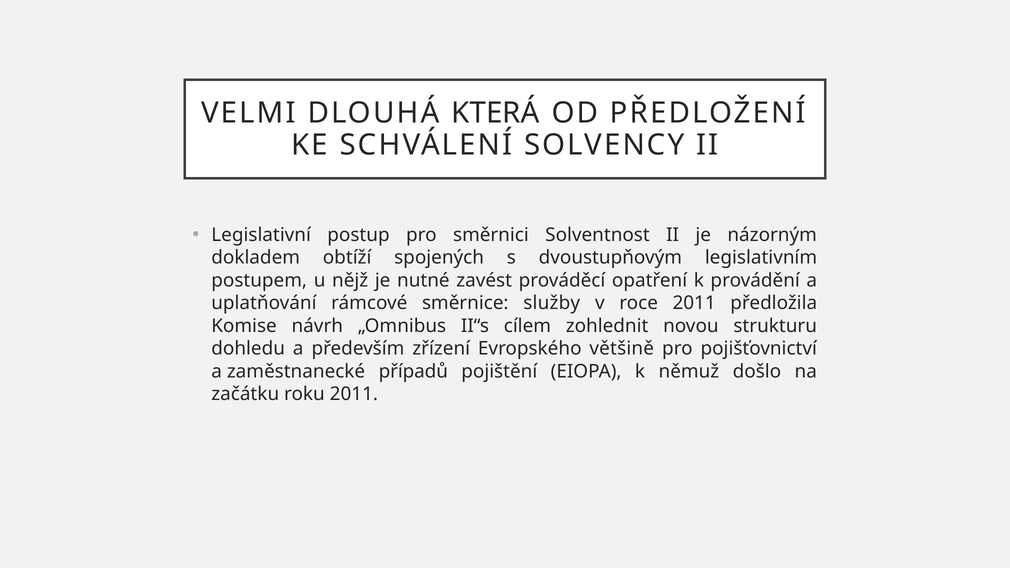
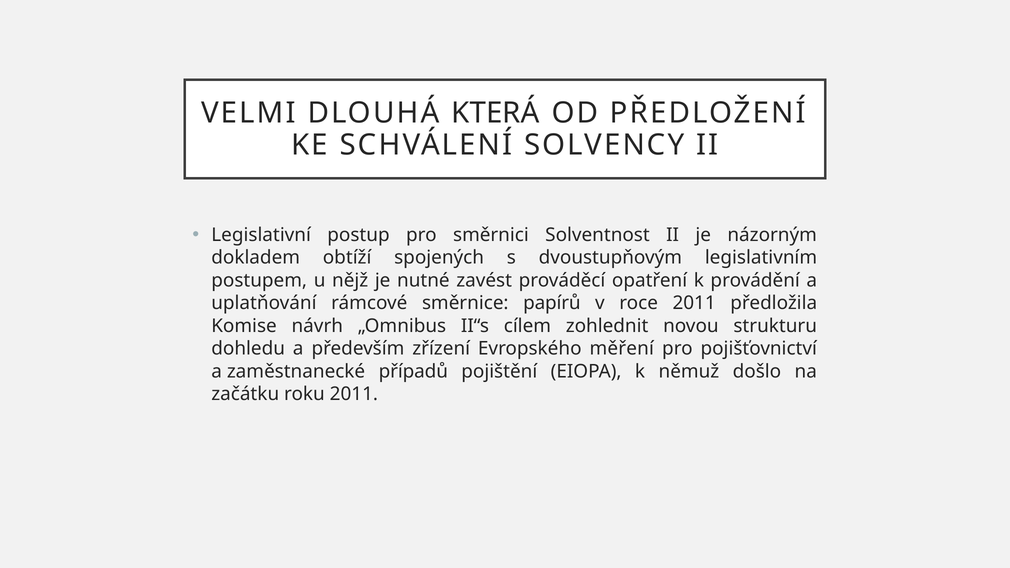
služby: služby -> papírů (552, 303)
většině: většině -> měření (622, 349)
